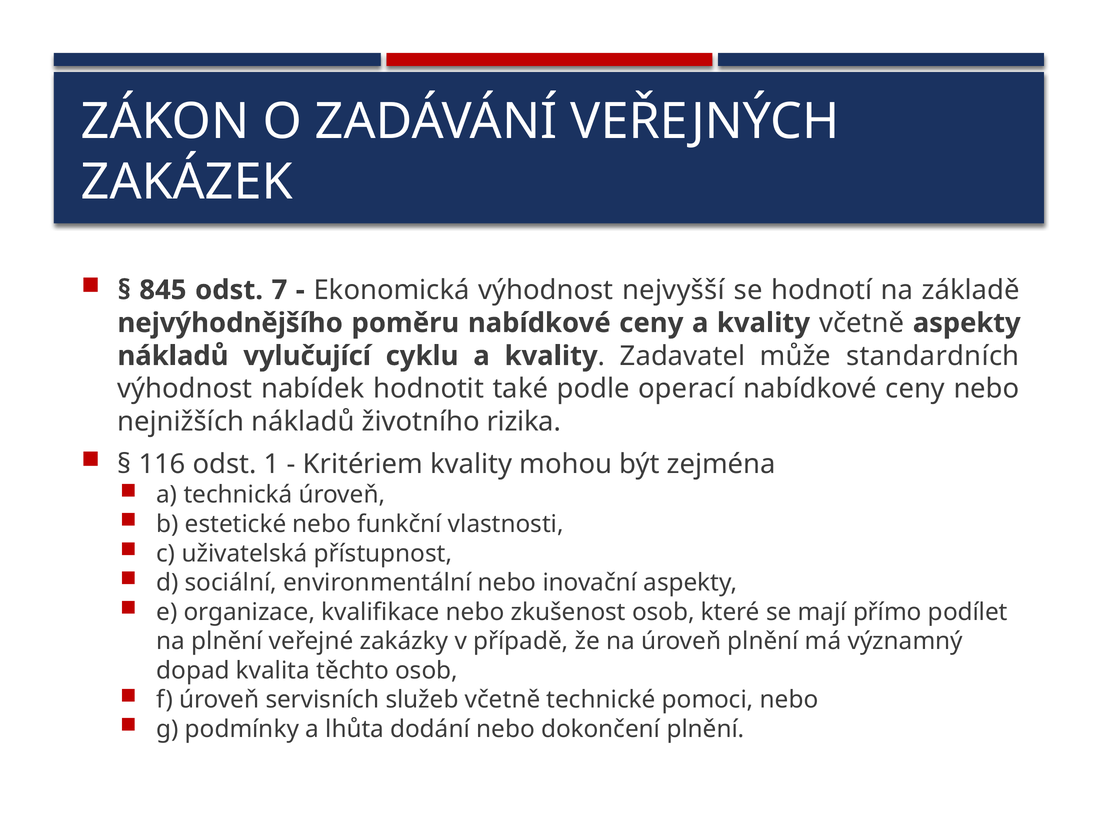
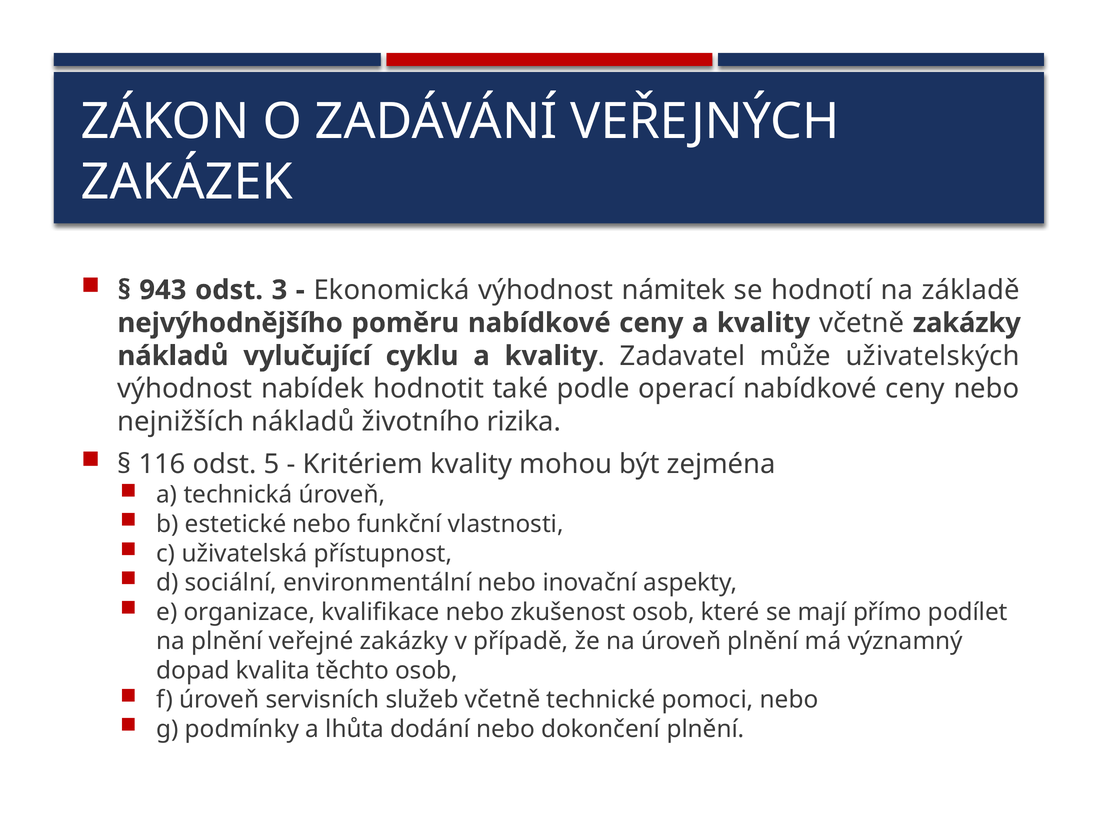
845: 845 -> 943 (163, 290)
7: 7 -> 3 (279, 290)
nejvyšší: nejvyšší -> námitek (674, 290)
včetně aspekty: aspekty -> zakázky (967, 323)
standardních: standardních -> uživatelských (933, 356)
1: 1 -> 5 (272, 464)
